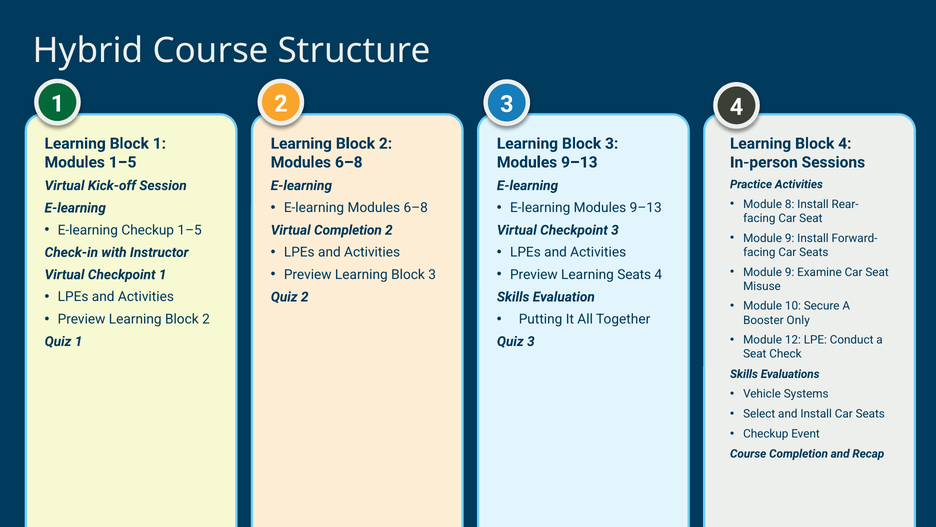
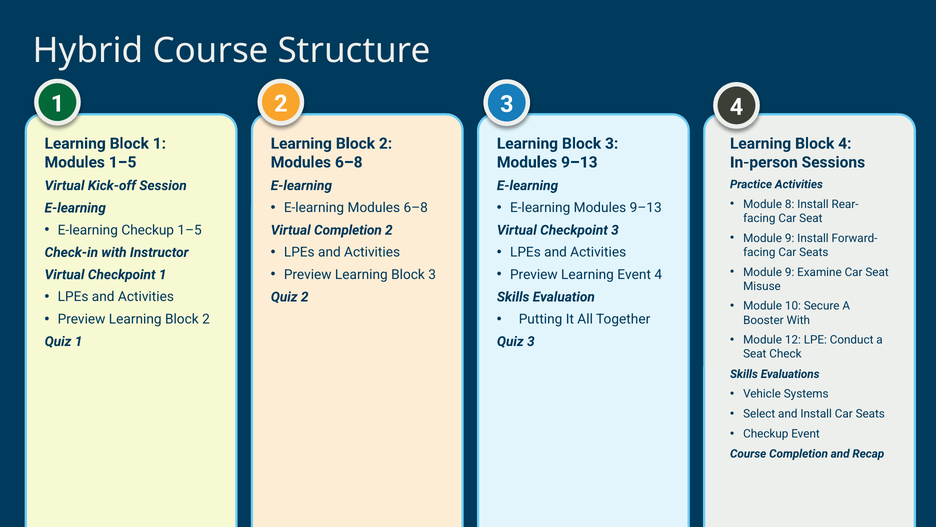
Learning Seats: Seats -> Event (634, 274)
Booster Only: Only -> With (798, 320)
